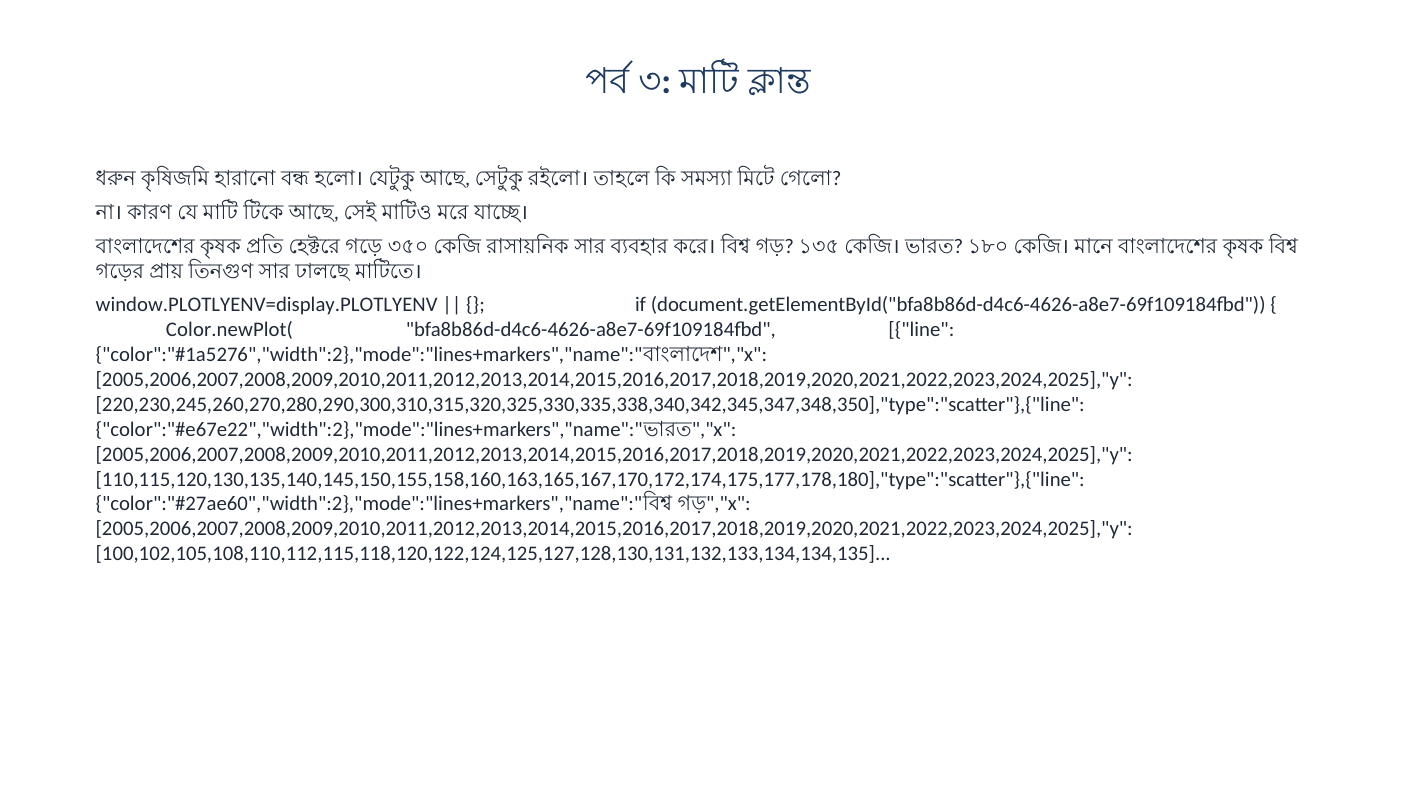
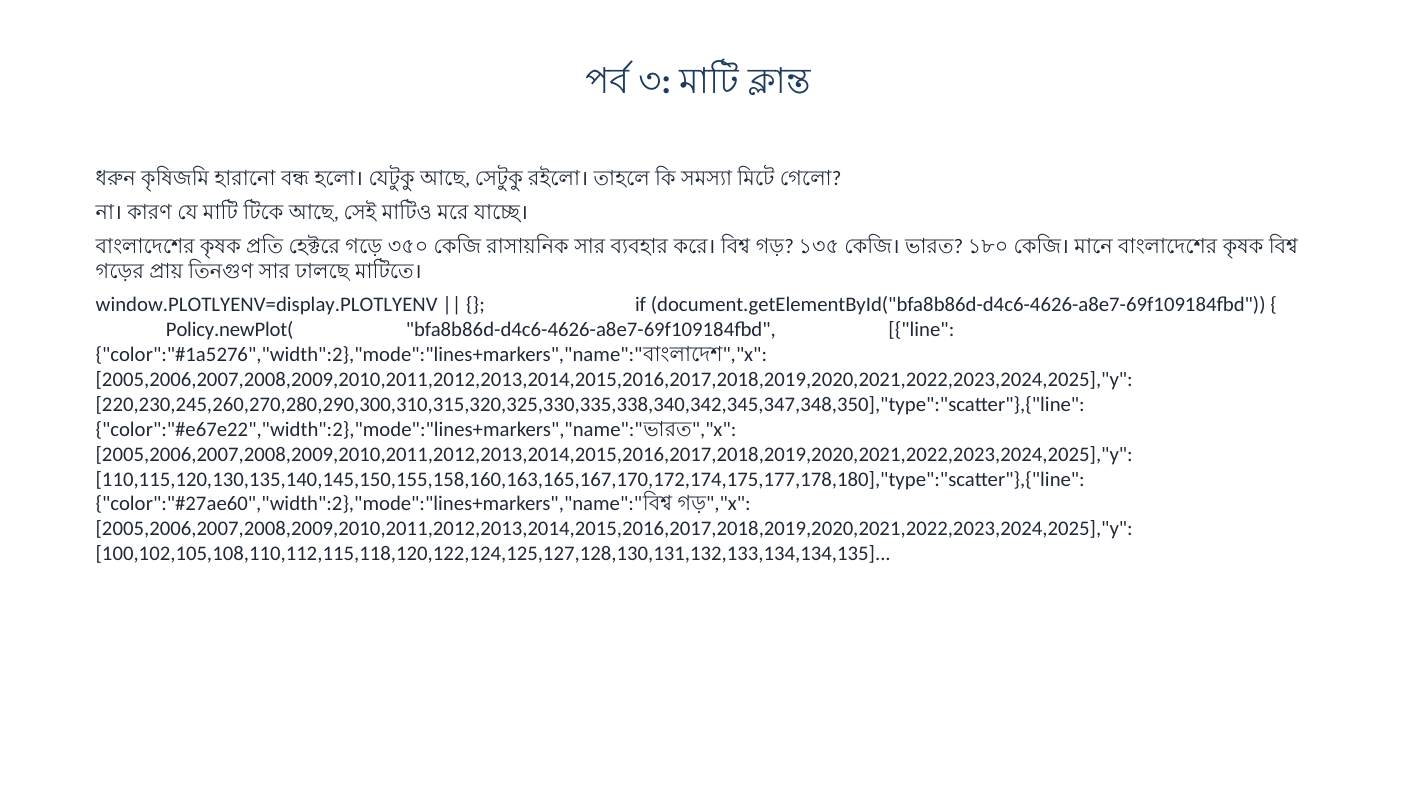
Color.newPlot(: Color.newPlot( -> Policy.newPlot( (230, 330)
